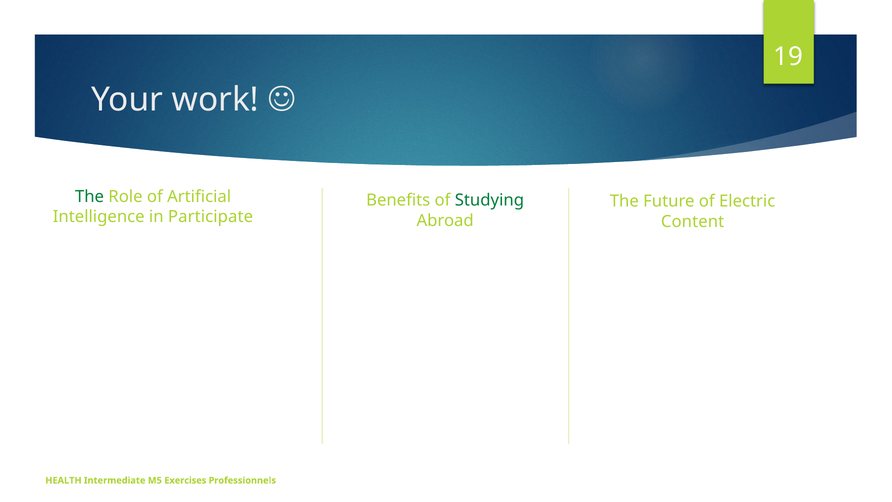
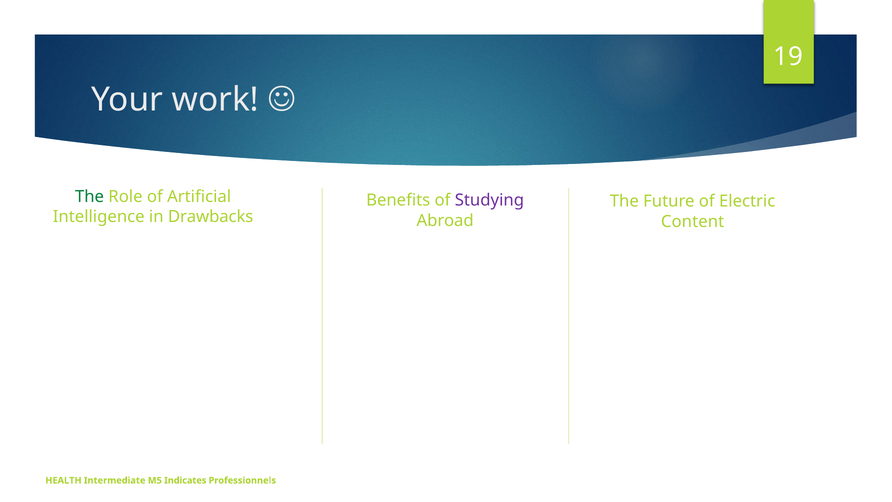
Studying colour: green -> purple (489, 200)
Participate: Participate -> Drawbacks (211, 217)
Exercises: Exercises -> Indicates (185, 480)
